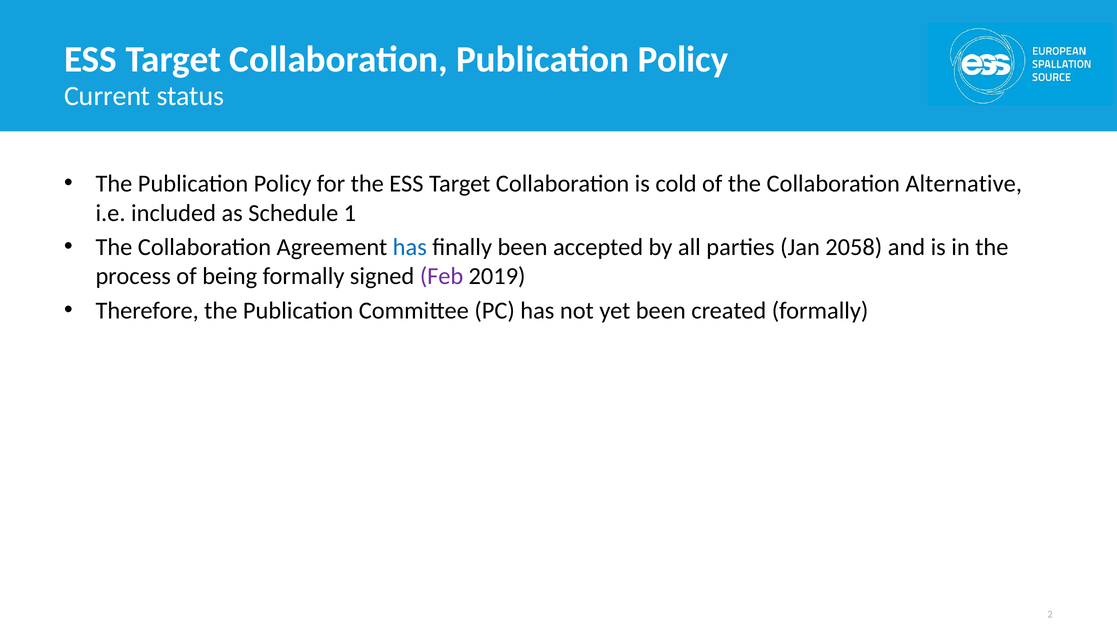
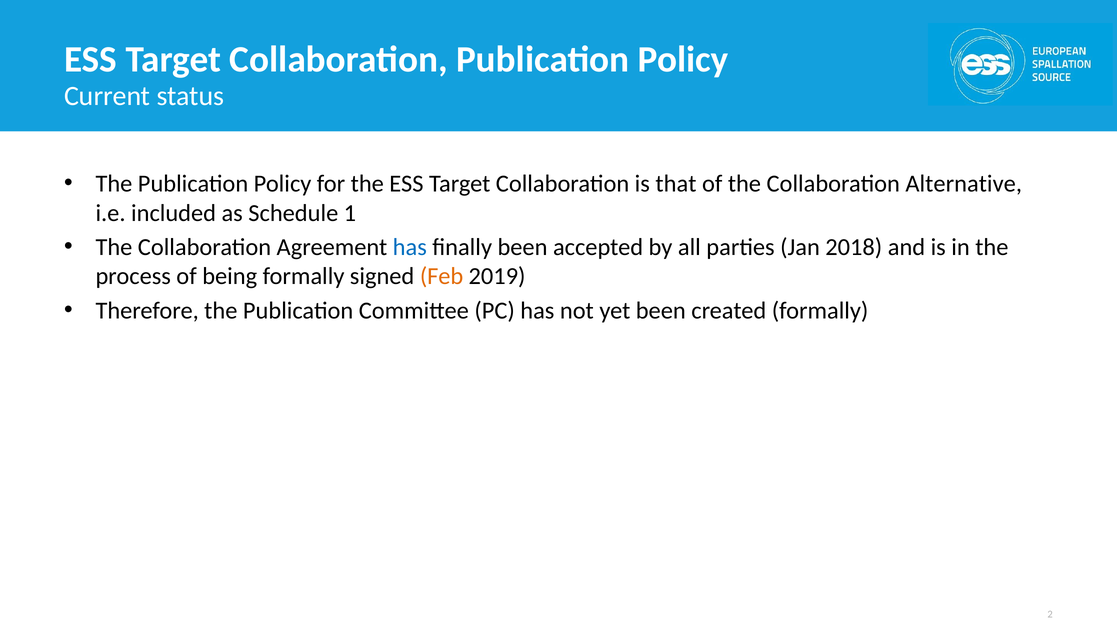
cold: cold -> that (676, 184)
2058: 2058 -> 2018 (854, 247)
Feb colour: purple -> orange (442, 277)
